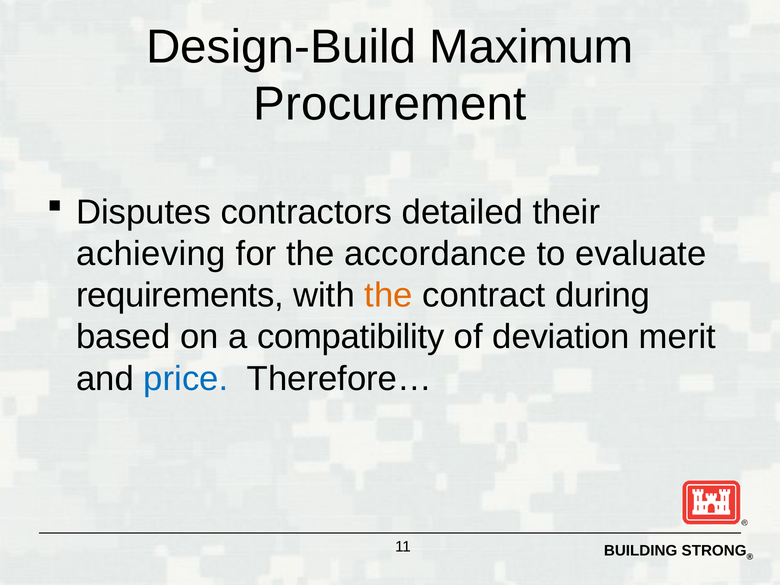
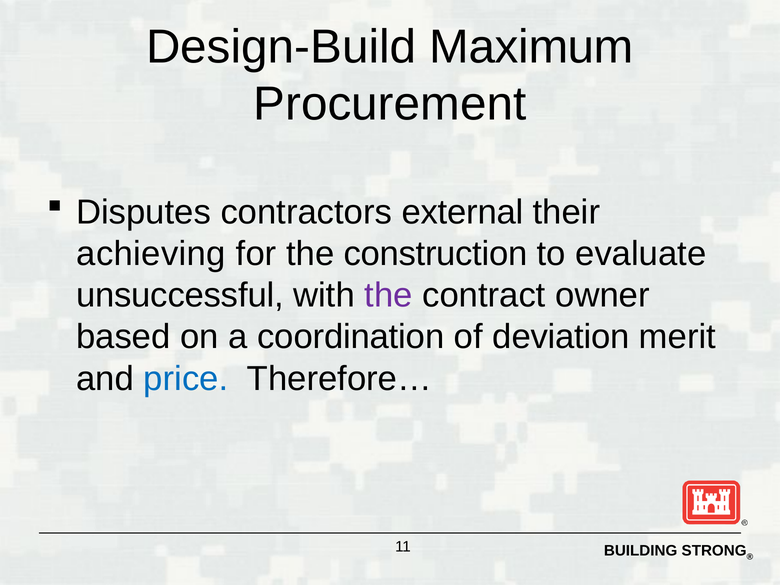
detailed: detailed -> external (463, 212)
accordance: accordance -> construction (436, 254)
requirements: requirements -> unsuccessful (180, 295)
the colour: orange -> purple (388, 295)
during: during -> owner (602, 295)
compatibility: compatibility -> coordination (351, 337)
